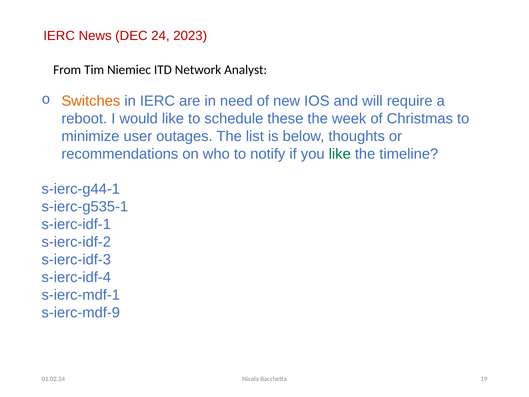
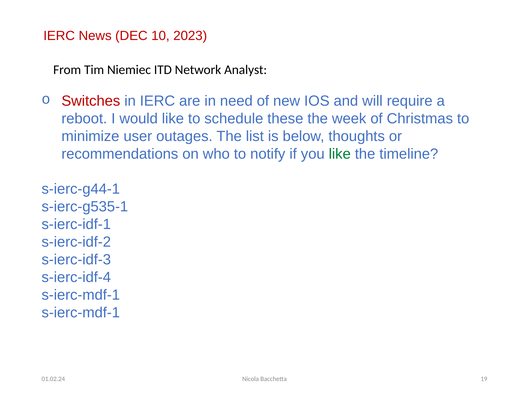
24: 24 -> 10 (160, 36)
Switches colour: orange -> red (91, 101)
s-ierc-mdf-9: s-ierc-mdf-9 -> s-ierc-mdf-1 (81, 312)
